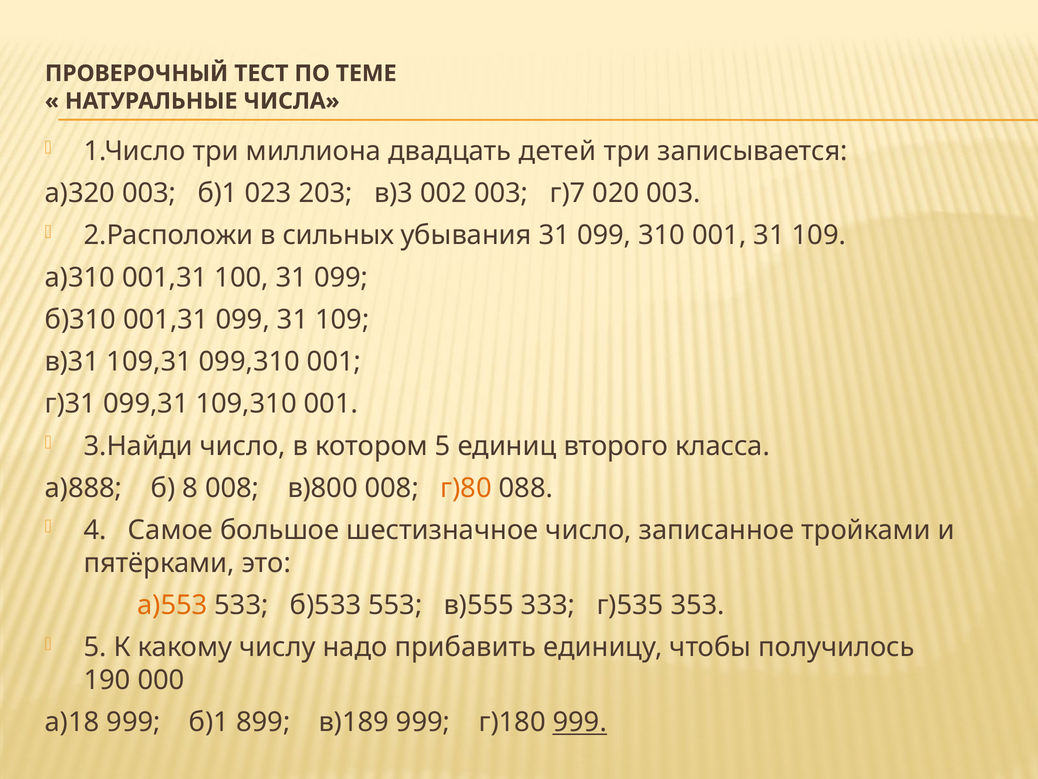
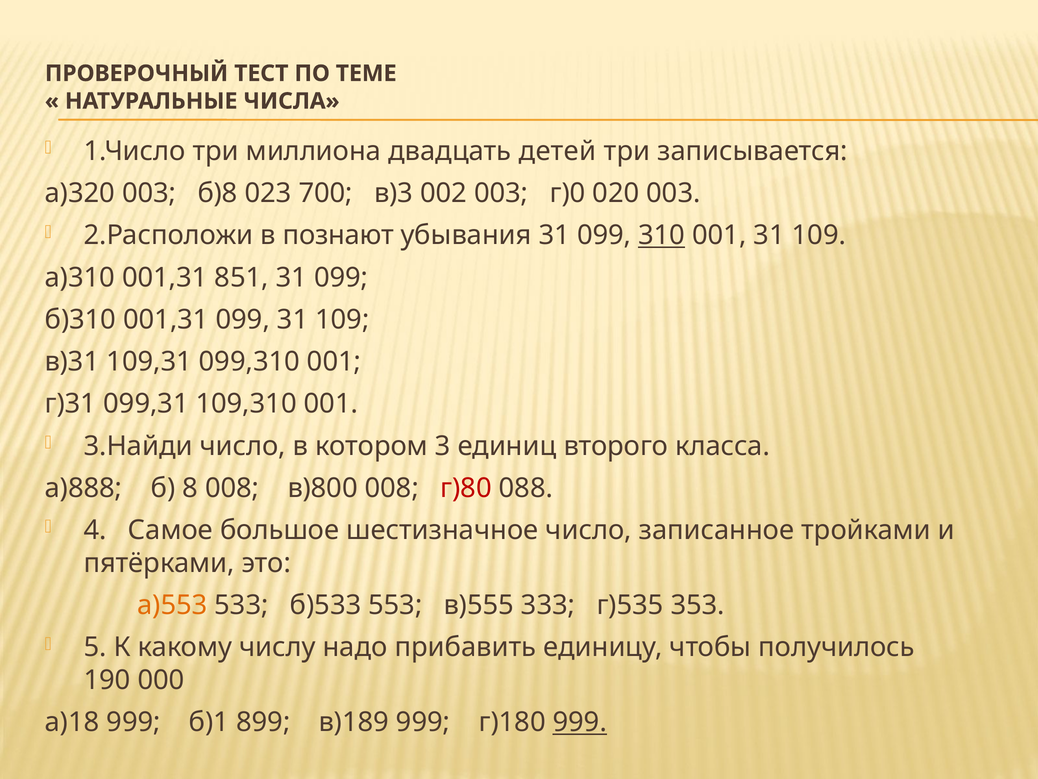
003 б)1: б)1 -> б)8 (218, 193)
203: 203 -> 700 (326, 193)
г)7: г)7 -> г)0 (567, 193)
сильных: сильных -> познают (338, 235)
310 underline: none -> present (662, 235)
100: 100 -> 851 (242, 277)
котором 5: 5 -> 3 (443, 446)
г)80 colour: orange -> red (466, 488)
